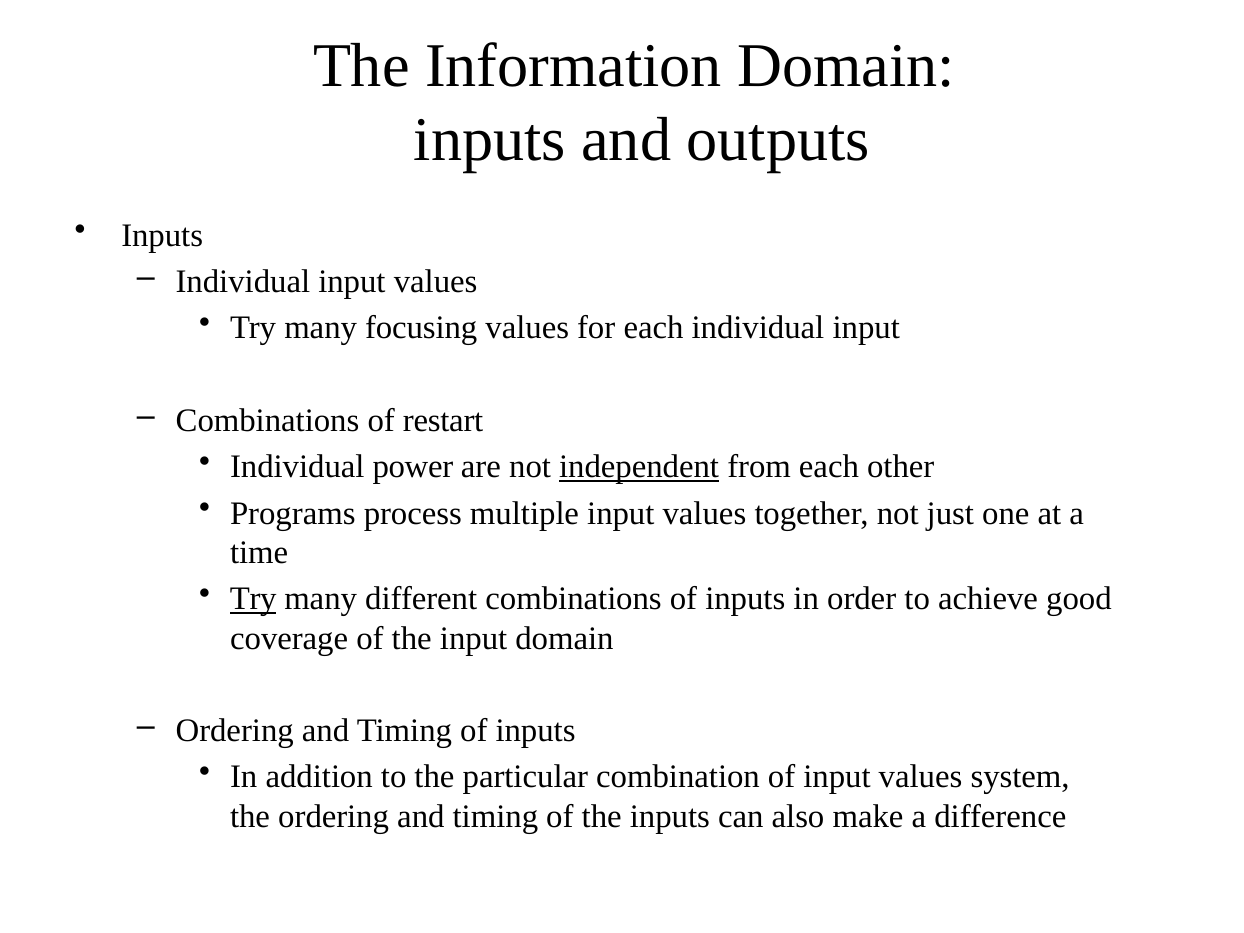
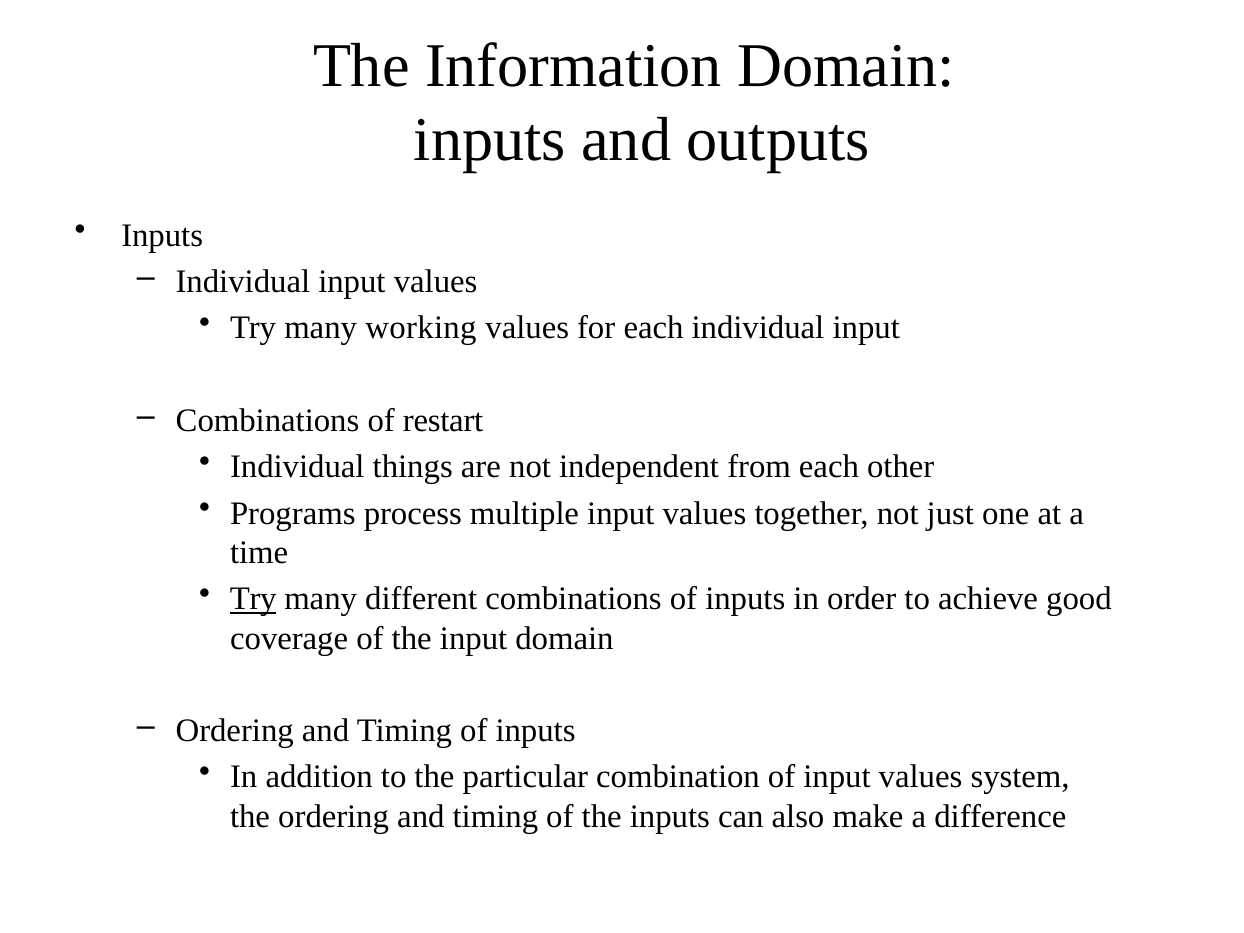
focusing: focusing -> working (421, 328)
power: power -> things (413, 467)
independent underline: present -> none (639, 467)
